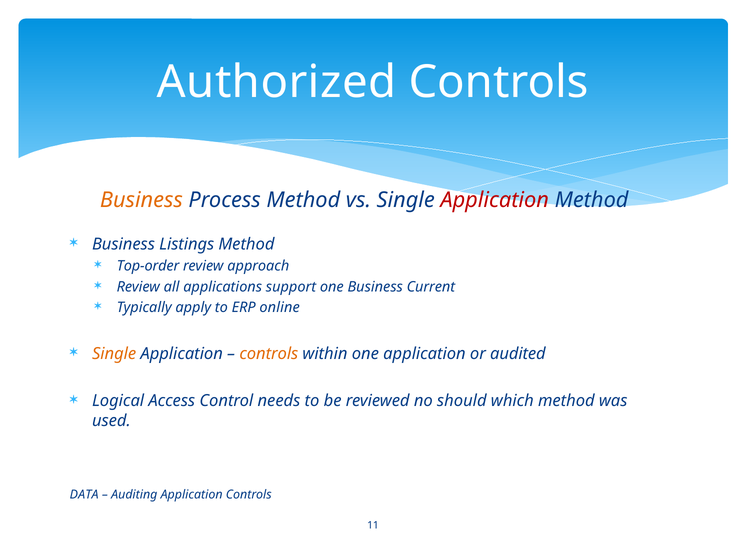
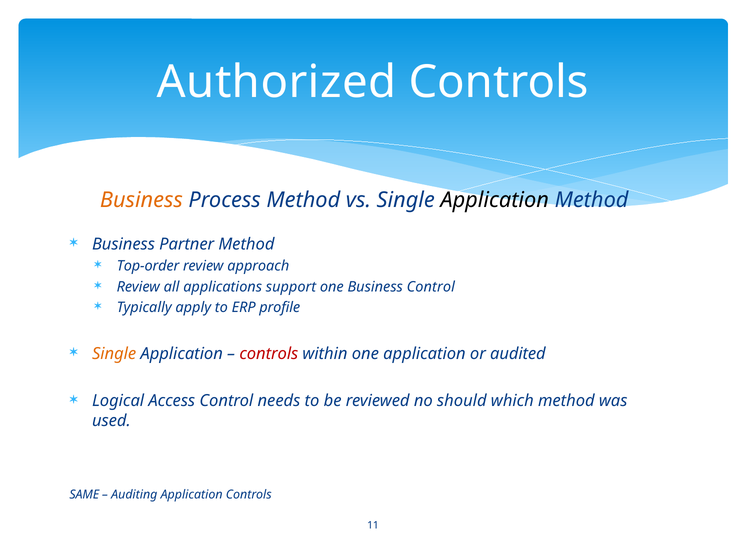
Application colour: red -> black (495, 200)
Listings: Listings -> Partner (187, 244)
Business Current: Current -> Control (431, 287)
online: online -> profile (280, 307)
controls colour: orange -> red (269, 353)
DATA: DATA -> SAME (84, 494)
